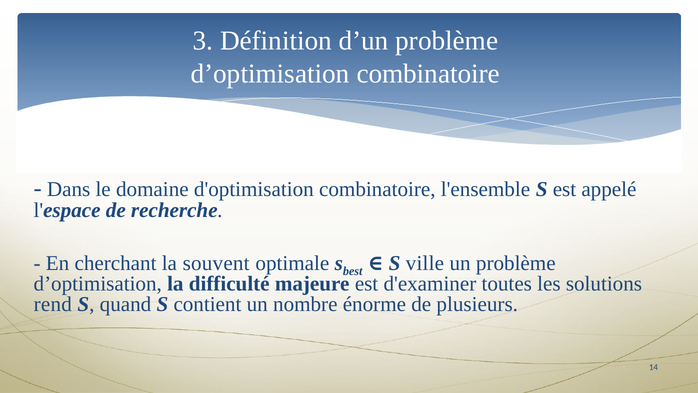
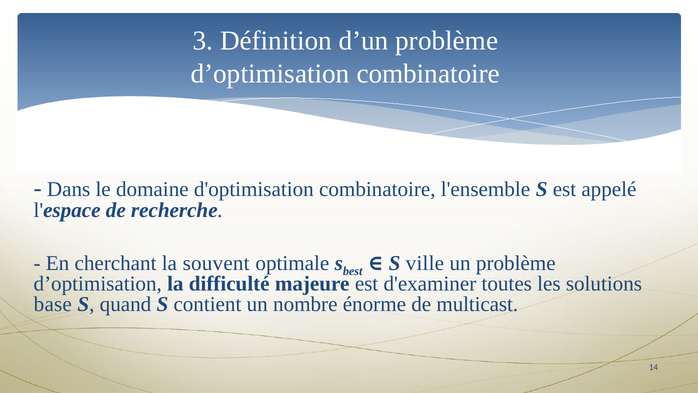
rend: rend -> base (53, 304)
plusieurs: plusieurs -> multicast (477, 304)
